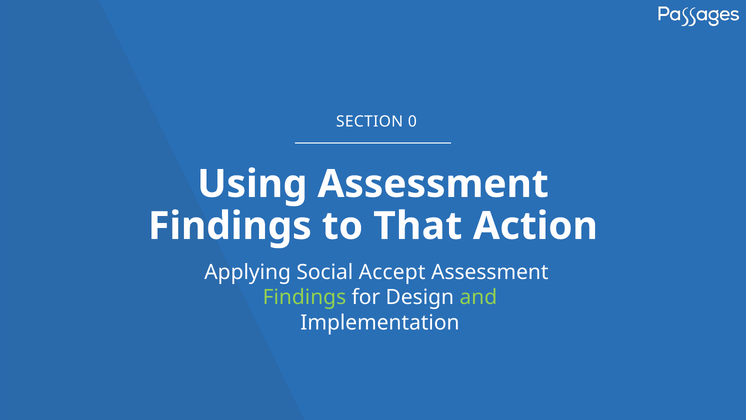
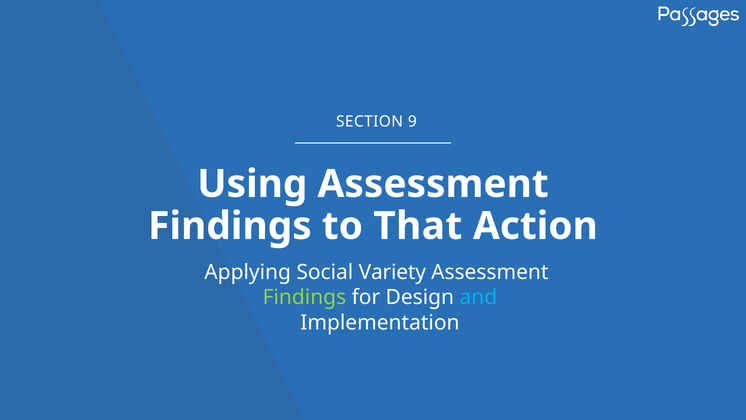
0: 0 -> 9 (412, 122)
Accept: Accept -> Variety (392, 272)
and colour: light green -> light blue (478, 297)
